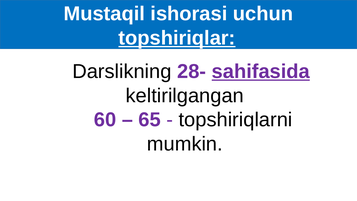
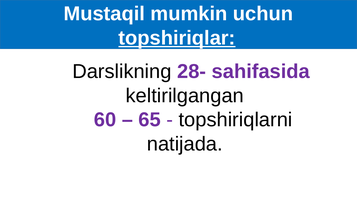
ishorasi: ishorasi -> mumkin (189, 14)
sahifasida underline: present -> none (261, 71)
mumkin: mumkin -> natijada (185, 144)
